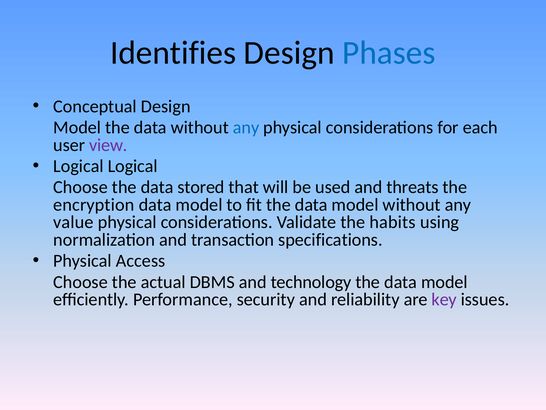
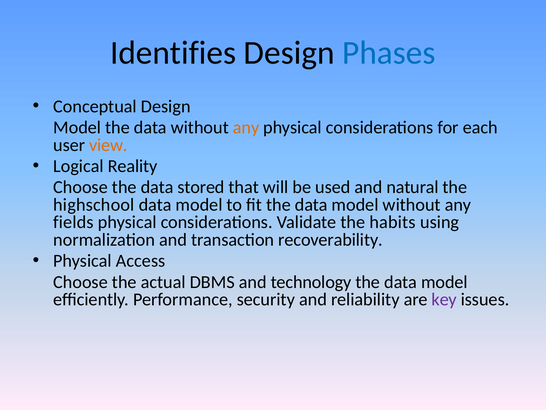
any colour: blue -> orange (246, 127)
view colour: purple -> orange (108, 145)
Logical Logical: Logical -> Reality (133, 166)
threats: threats -> natural (413, 187)
encryption: encryption -> highschool (94, 205)
value: value -> fields (73, 222)
specifications: specifications -> recoverability (330, 239)
